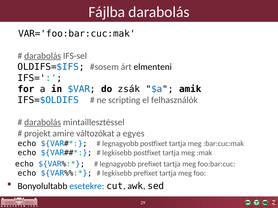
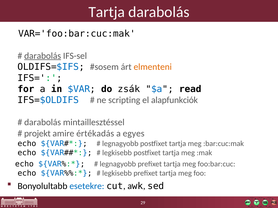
Fájlba: Fájlba -> Tartja (107, 12)
elmenteni colour: black -> orange (153, 67)
amik: amik -> read (190, 89)
felhasználók: felhasználók -> alapfunkciók (174, 100)
darabolás underline: present -> none (43, 123)
változókat: változókat -> értékadás (95, 134)
